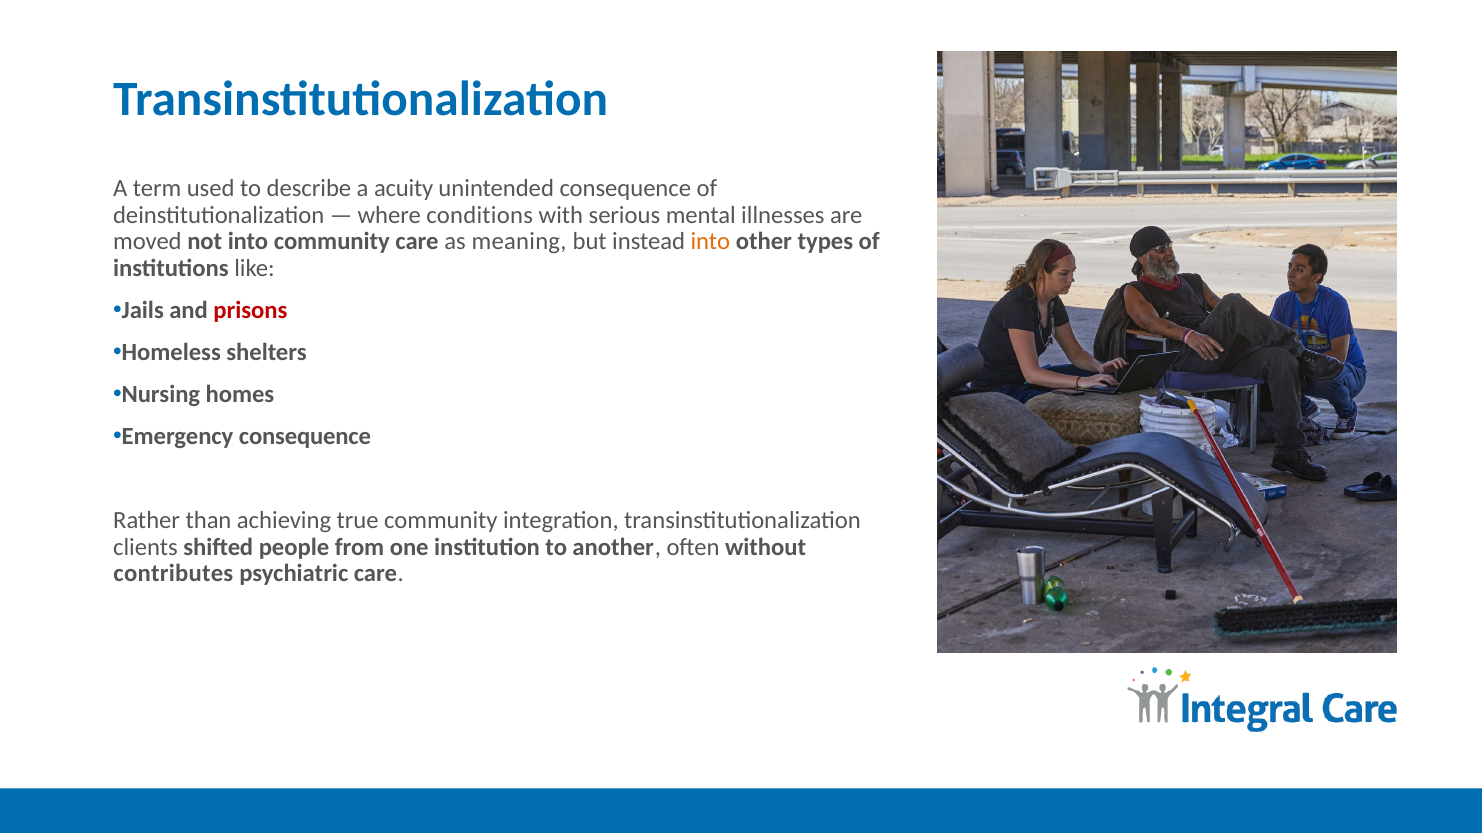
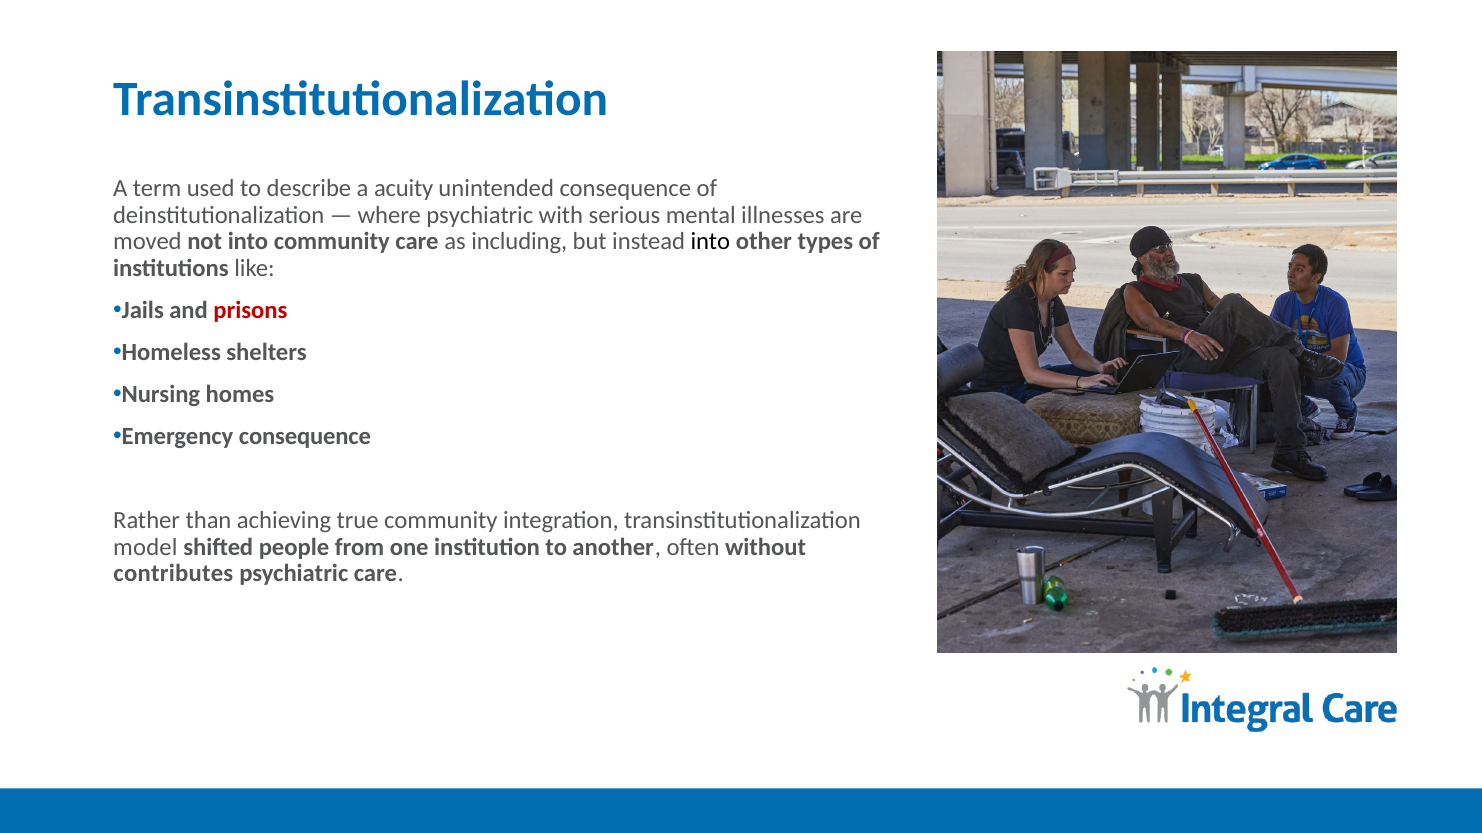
where conditions: conditions -> psychiatric (480, 215)
meaning: meaning -> including (519, 242)
into colour: orange -> black (710, 242)
clients: clients -> model (145, 548)
